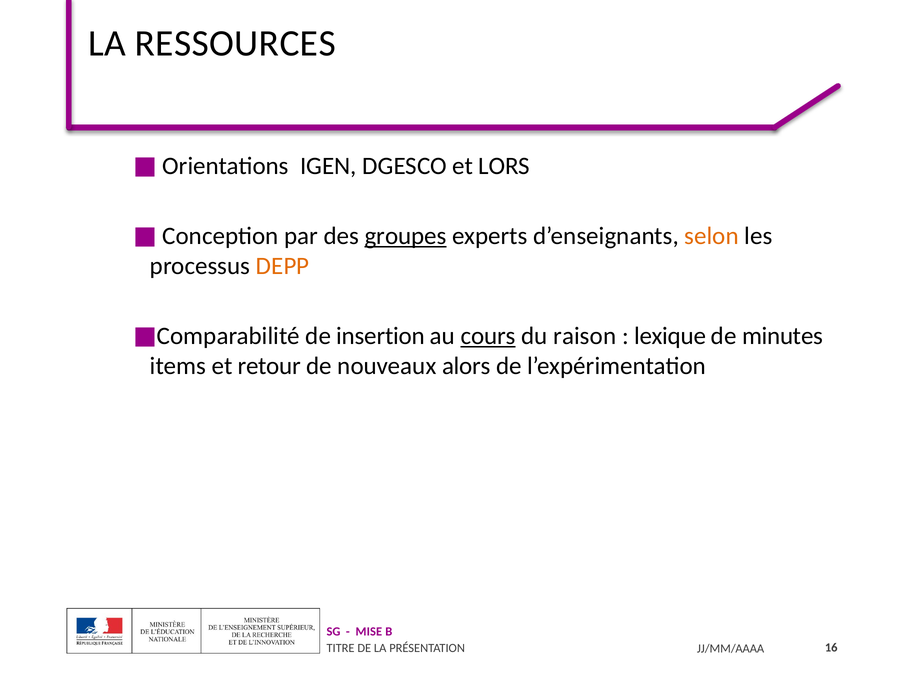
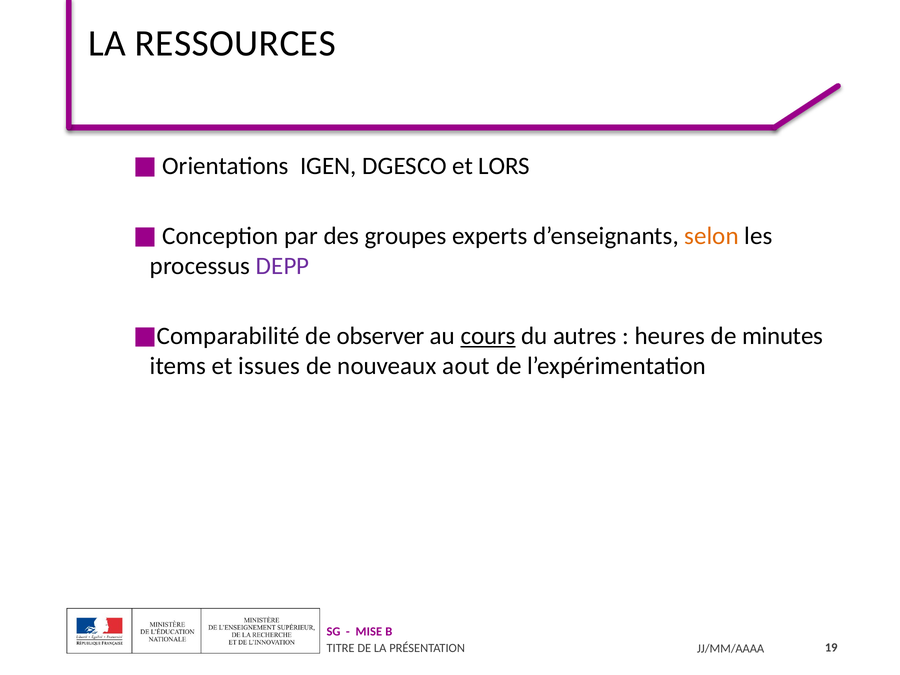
groupes underline: present -> none (406, 236)
DEPP colour: orange -> purple (283, 266)
insertion: insertion -> observer (381, 336)
raison: raison -> autres (585, 336)
lexique: lexique -> heures (670, 336)
retour: retour -> issues (269, 366)
alors: alors -> aout (466, 366)
16: 16 -> 19 (831, 648)
